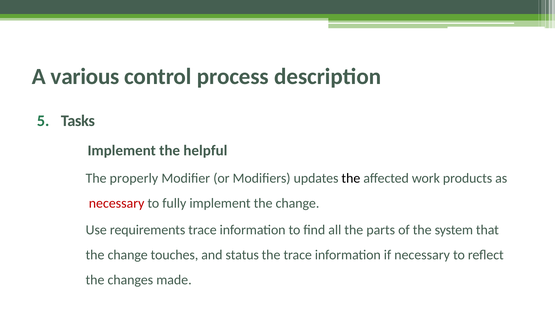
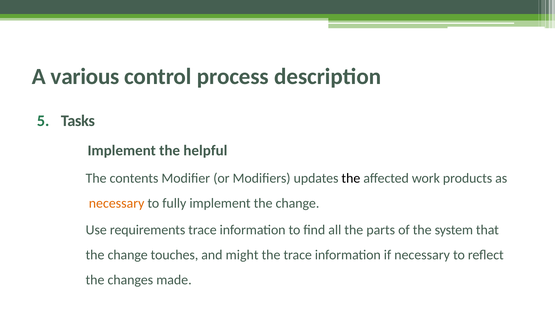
properly: properly -> contents (134, 178)
necessary colour: red -> orange (117, 203)
status: status -> might (242, 255)
